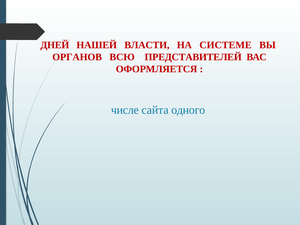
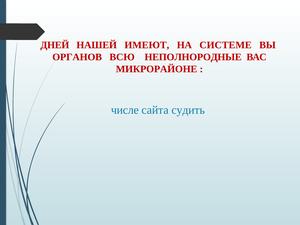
ВЛАСТИ: ВЛАСТИ -> ИМЕЮТ (147, 45)
ПРЕДСТАВИТЕЛЕЙ: ПРЕДСТАВИТЕЛЕЙ -> НЕПОЛНОРОДНЫЕ (193, 57)
ОФОРМЛЯЕТСЯ: ОФОРМЛЯЕТСЯ -> МИКРОРАЙОНЕ (157, 69)
одного: одного -> судить (188, 110)
